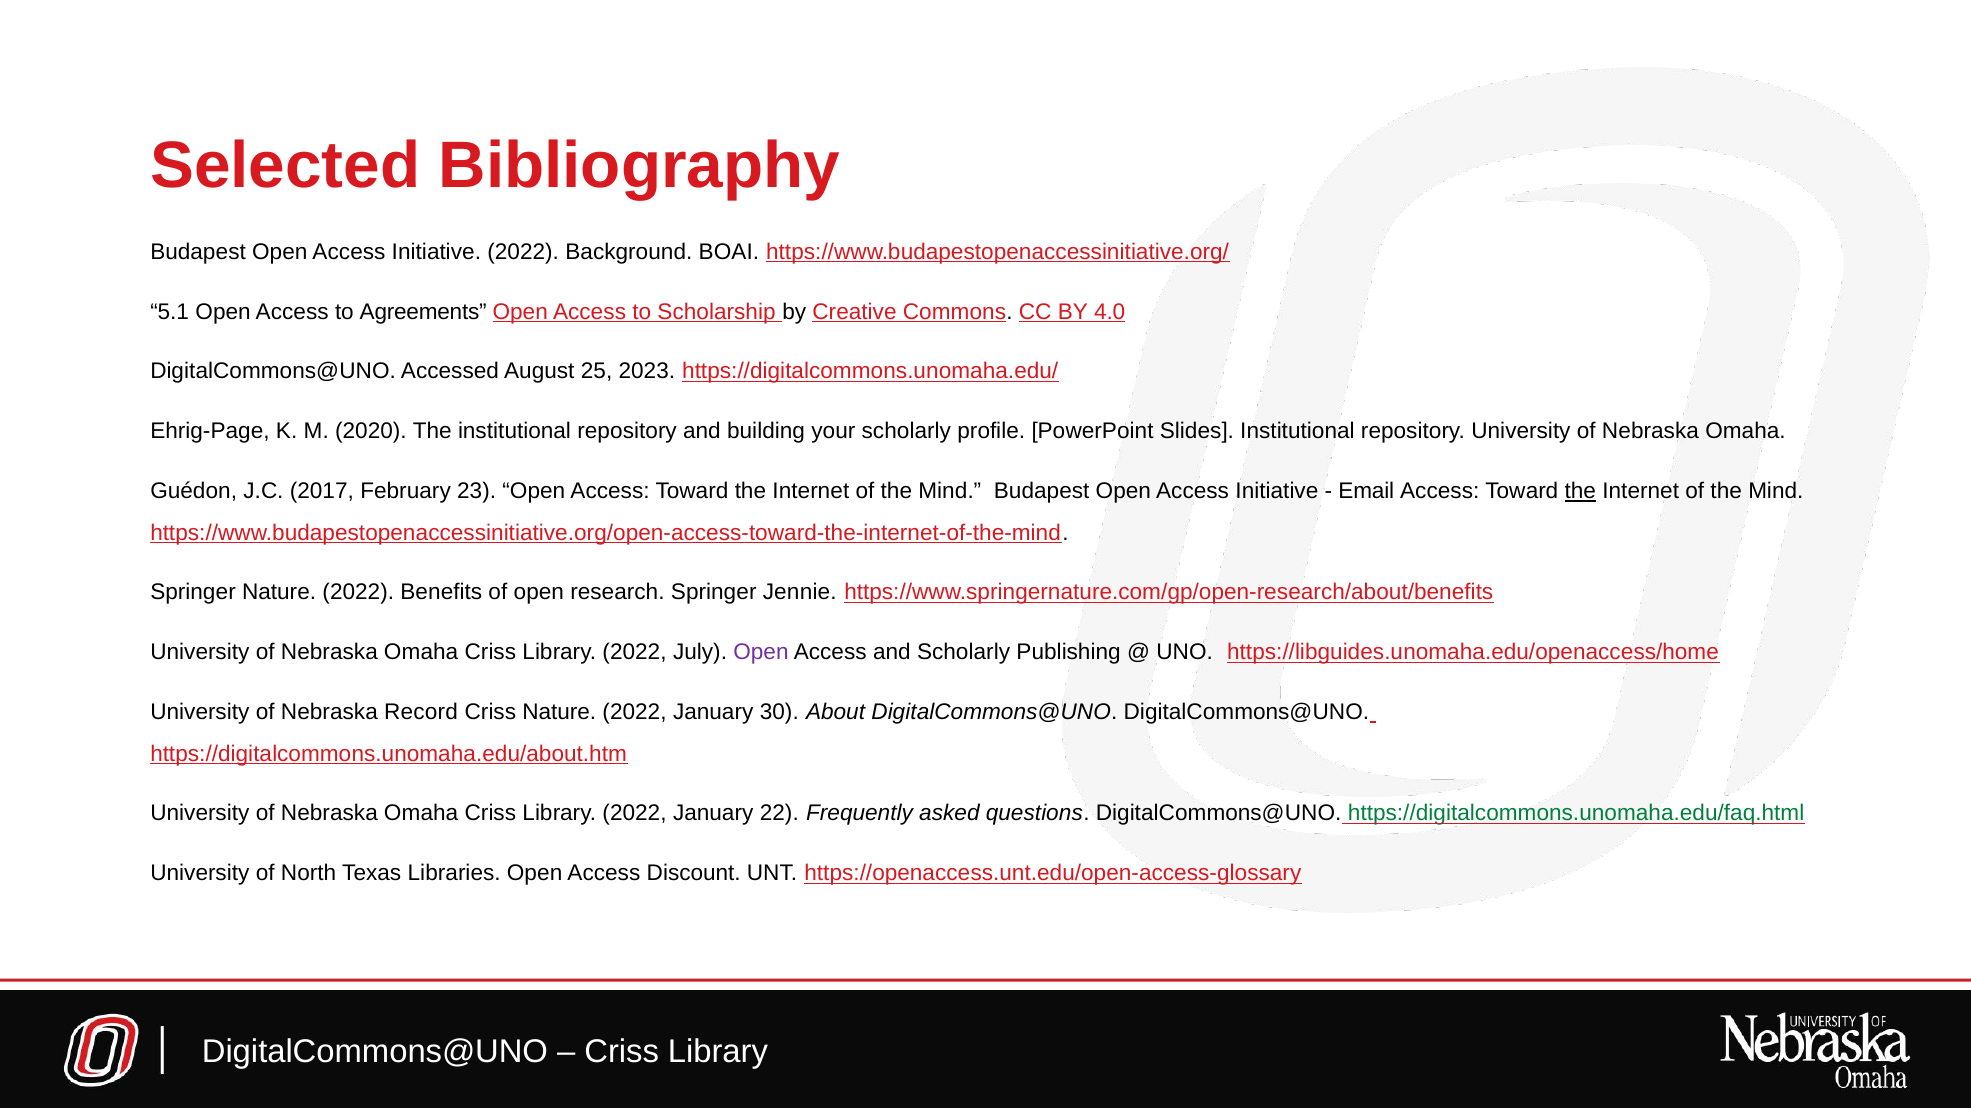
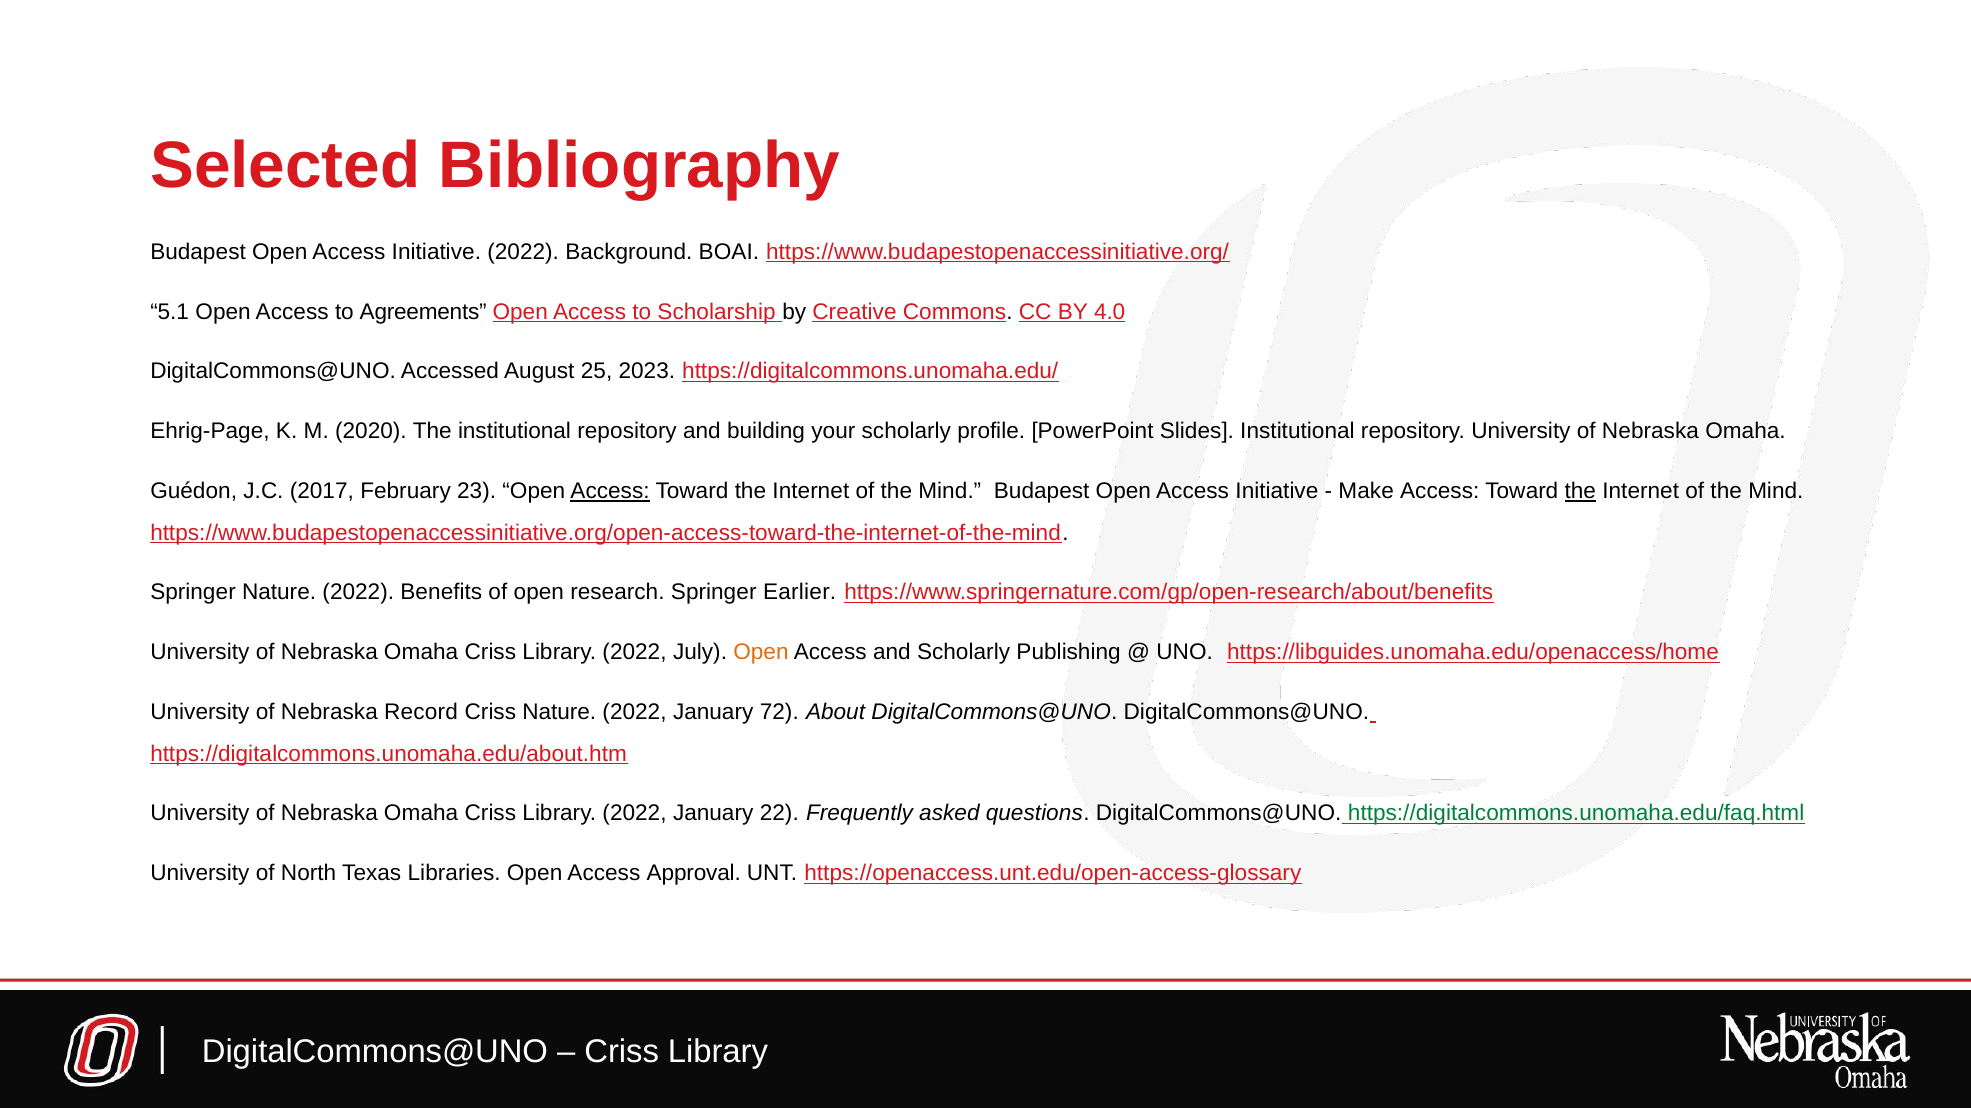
Access underline: none -> present (610, 492)
Email: Email -> Make (1366, 492)
Jennie: Jennie -> Earlier (800, 593)
Open colour: purple -> orange (761, 653)
30: 30 -> 72 (779, 713)
Discount: Discount -> Approval (694, 874)
